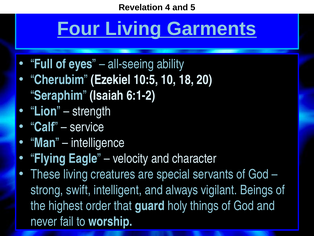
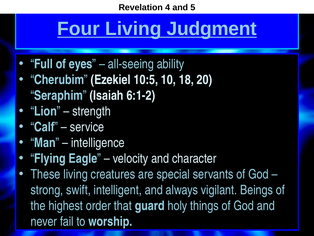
Garments: Garments -> Judgment (212, 29)
